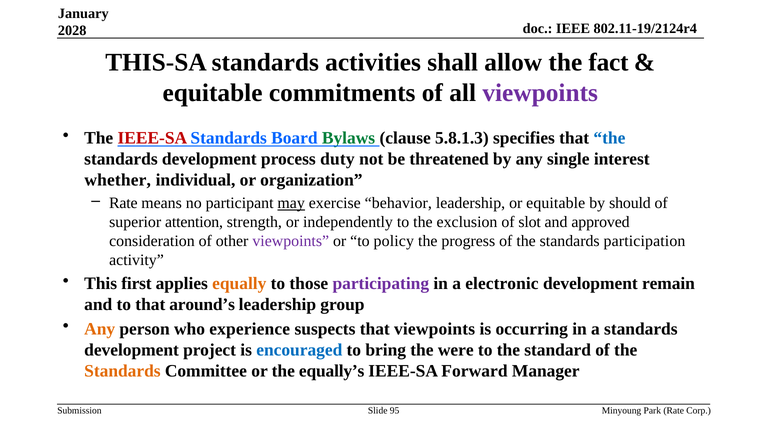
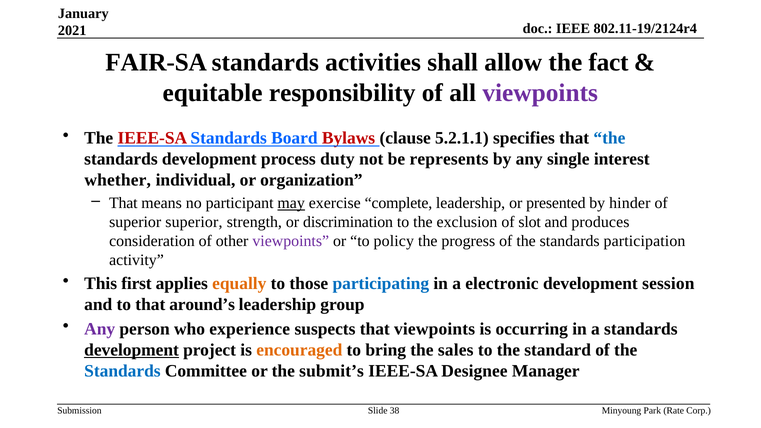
2028: 2028 -> 2021 (72, 30)
THIS-SA: THIS-SA -> FAIR-SA (156, 63)
commitments: commitments -> responsibility (342, 93)
Bylaws colour: green -> red (349, 138)
5.8.1.3: 5.8.1.3 -> 5.2.1.1 (462, 138)
threatened: threatened -> represents (449, 159)
Rate: Rate -> That (123, 203)
behavior: behavior -> complete (398, 203)
or equitable: equitable -> presented (556, 203)
should: should -> hinder (630, 203)
superior attention: attention -> superior (194, 222)
independently: independently -> discrimination (348, 222)
approved: approved -> produces (600, 222)
participating colour: purple -> blue (381, 284)
remain: remain -> session (668, 284)
Any colour: orange -> purple (100, 329)
development underline: none -> present (132, 350)
encouraged colour: blue -> orange (299, 350)
were: were -> sales (456, 350)
Standards colour: orange -> blue (122, 371)
equally’s: equally’s -> submit’s (332, 371)
Forward: Forward -> Designee (474, 371)
95: 95 -> 38 (395, 411)
